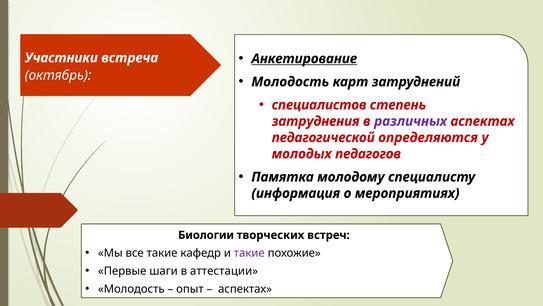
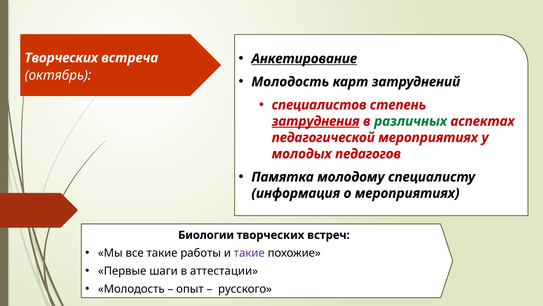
Участники: Участники -> Творческих (61, 58)
затруднения underline: none -> present (316, 121)
различных colour: purple -> green (411, 121)
педагогической определяются: определяются -> мероприятиях (428, 137)
кафедр: кафедр -> работы (201, 253)
аспектах: аспектах -> русского (245, 288)
